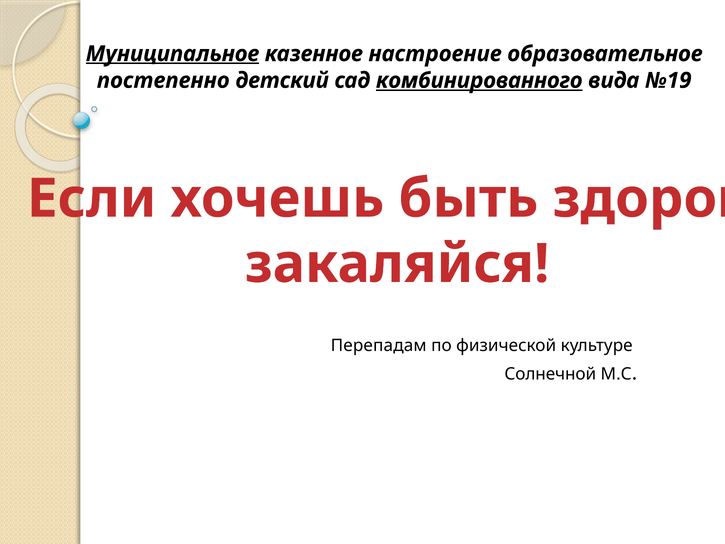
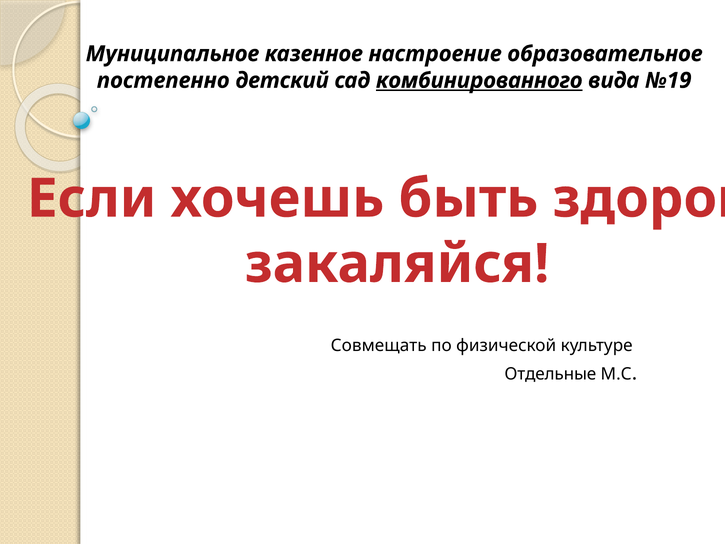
Муниципальное underline: present -> none (172, 54)
Перепадам: Перепадам -> Совмещать (379, 345)
Солнечной: Солнечной -> Отдельные (550, 374)
